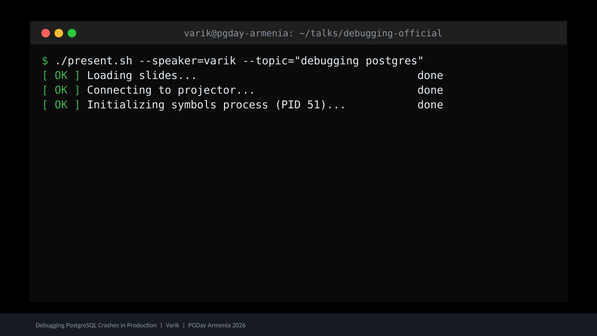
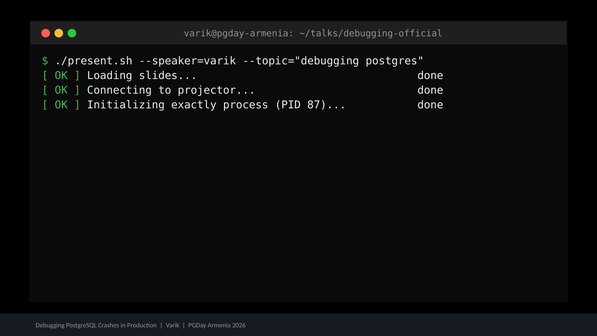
symbols: symbols -> exactly (194, 105)
51: 51 -> 87 (327, 105)
